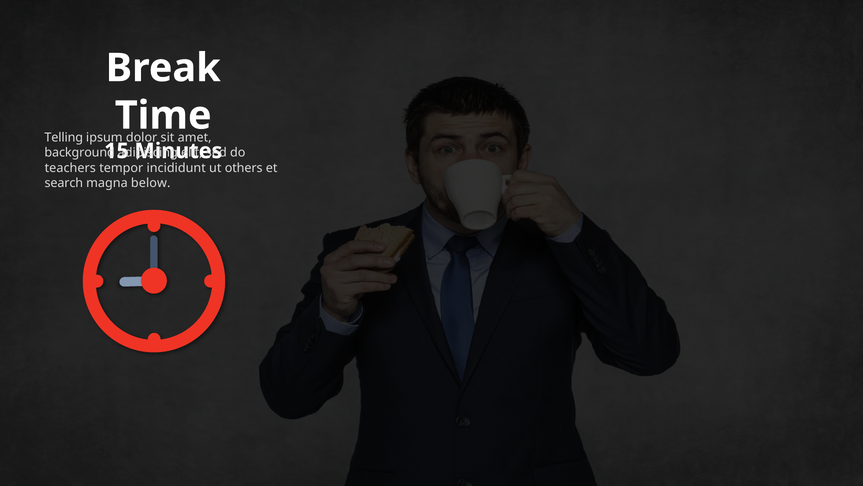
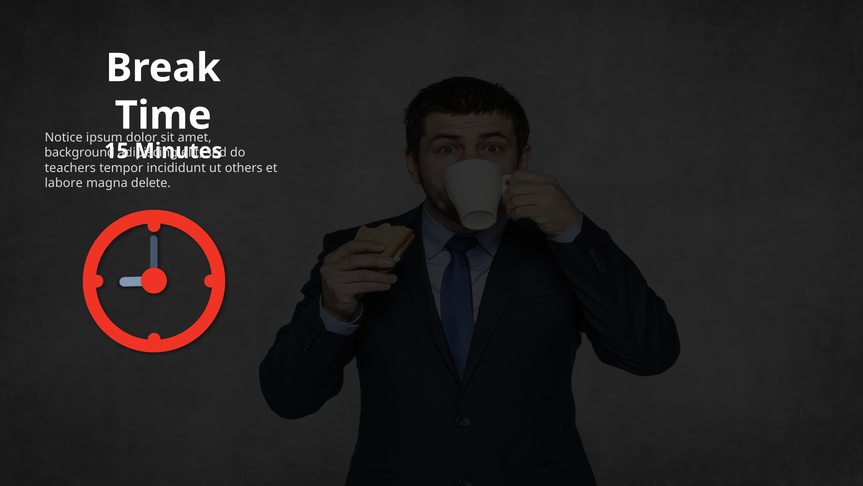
Telling: Telling -> Notice (64, 137)
search: search -> labore (64, 183)
below: below -> delete (151, 183)
